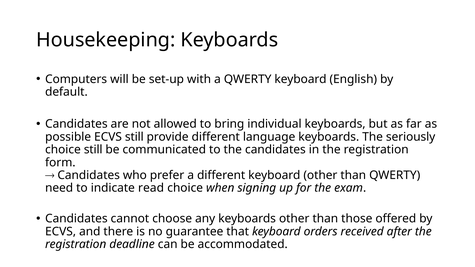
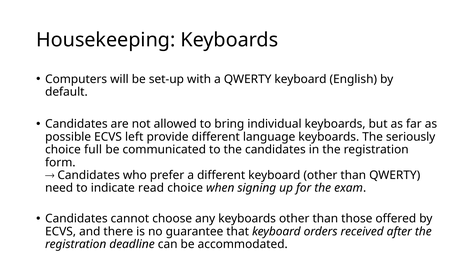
ECVS still: still -> left (134, 137)
choice still: still -> full (93, 150)
